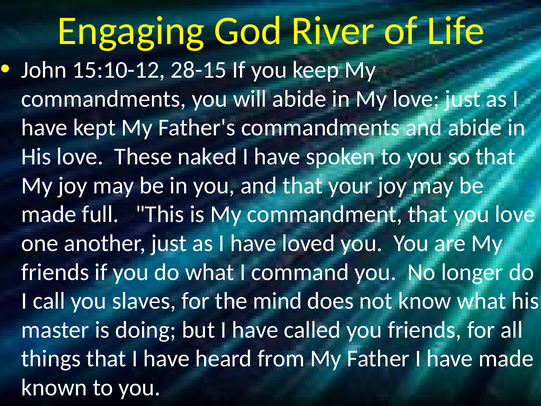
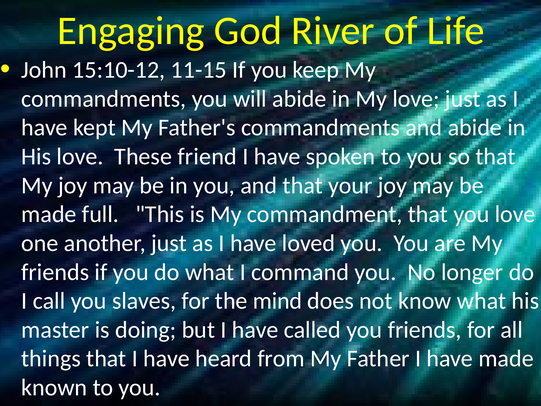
28-15: 28-15 -> 11-15 (199, 70)
naked: naked -> friend (207, 156)
